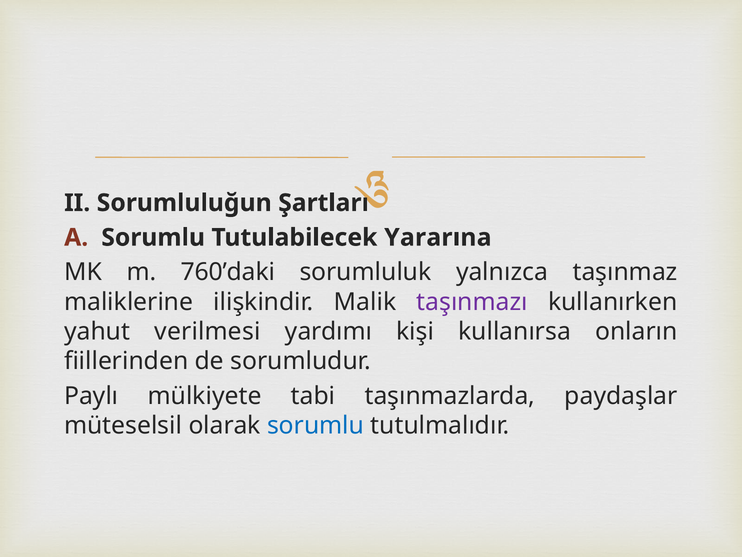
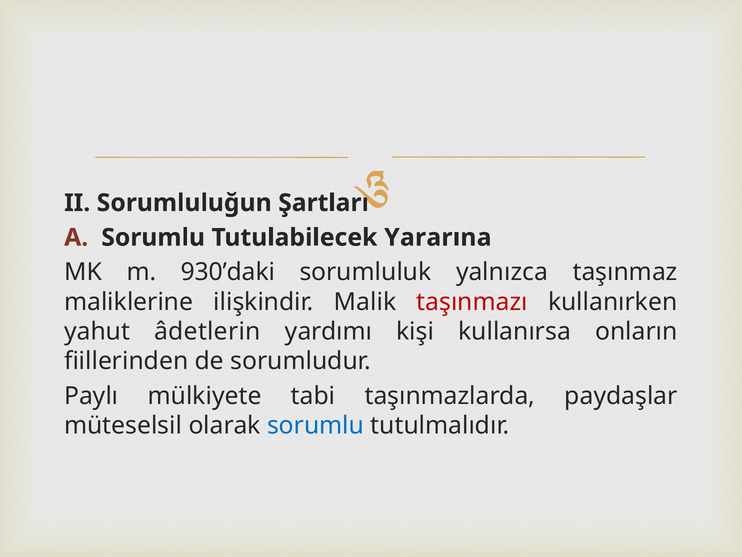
760’daki: 760’daki -> 930’daki (228, 272)
taşınmazı colour: purple -> red (472, 302)
verilmesi: verilmesi -> âdetlerin (207, 331)
